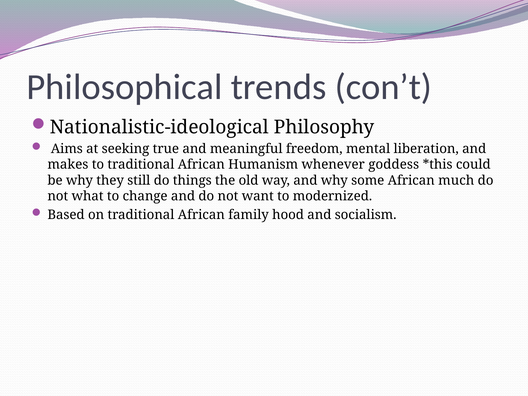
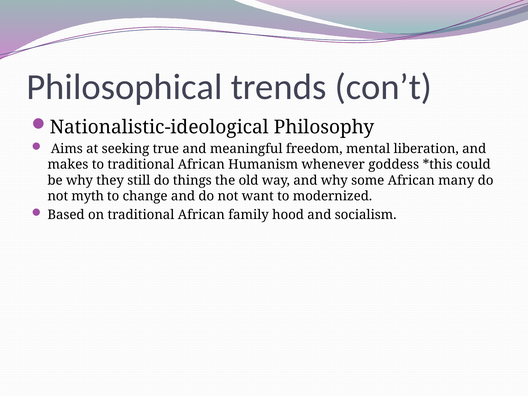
much: much -> many (456, 180)
what: what -> myth (88, 196)
